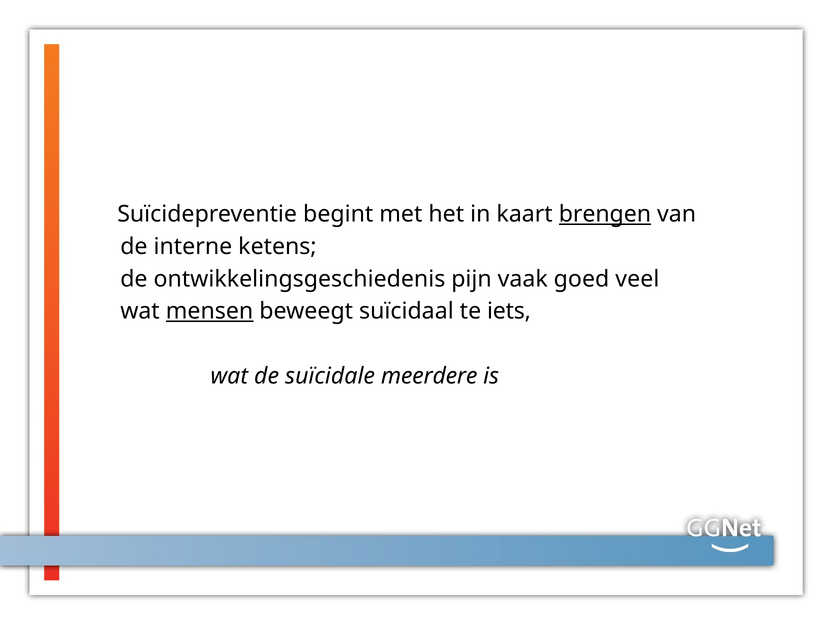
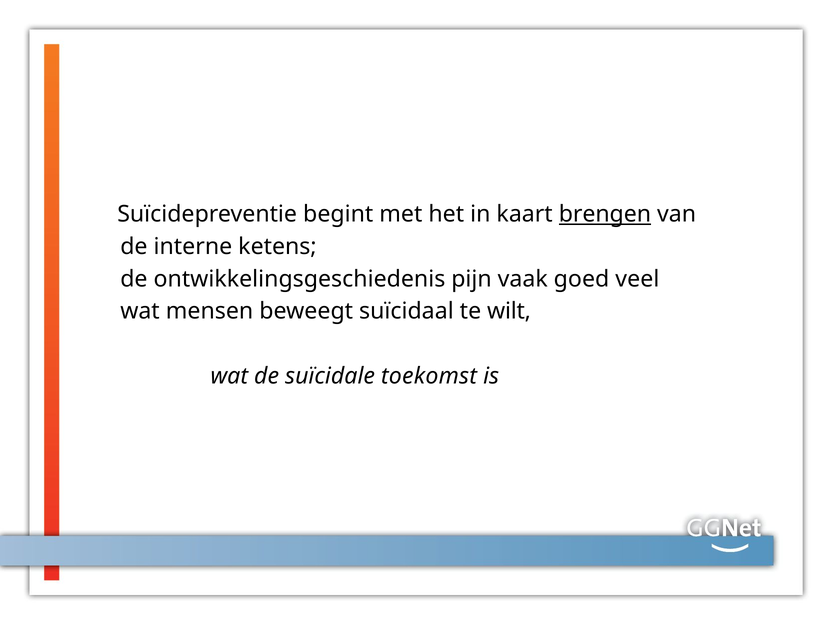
mensen underline: present -> none (210, 311)
iets: iets -> wilt (509, 311)
meerdere: meerdere -> toekomst (429, 376)
